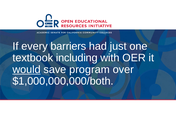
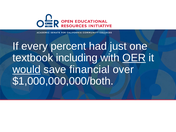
barriers: barriers -> percent (68, 46)
OER underline: none -> present (134, 58)
program: program -> financial (89, 69)
